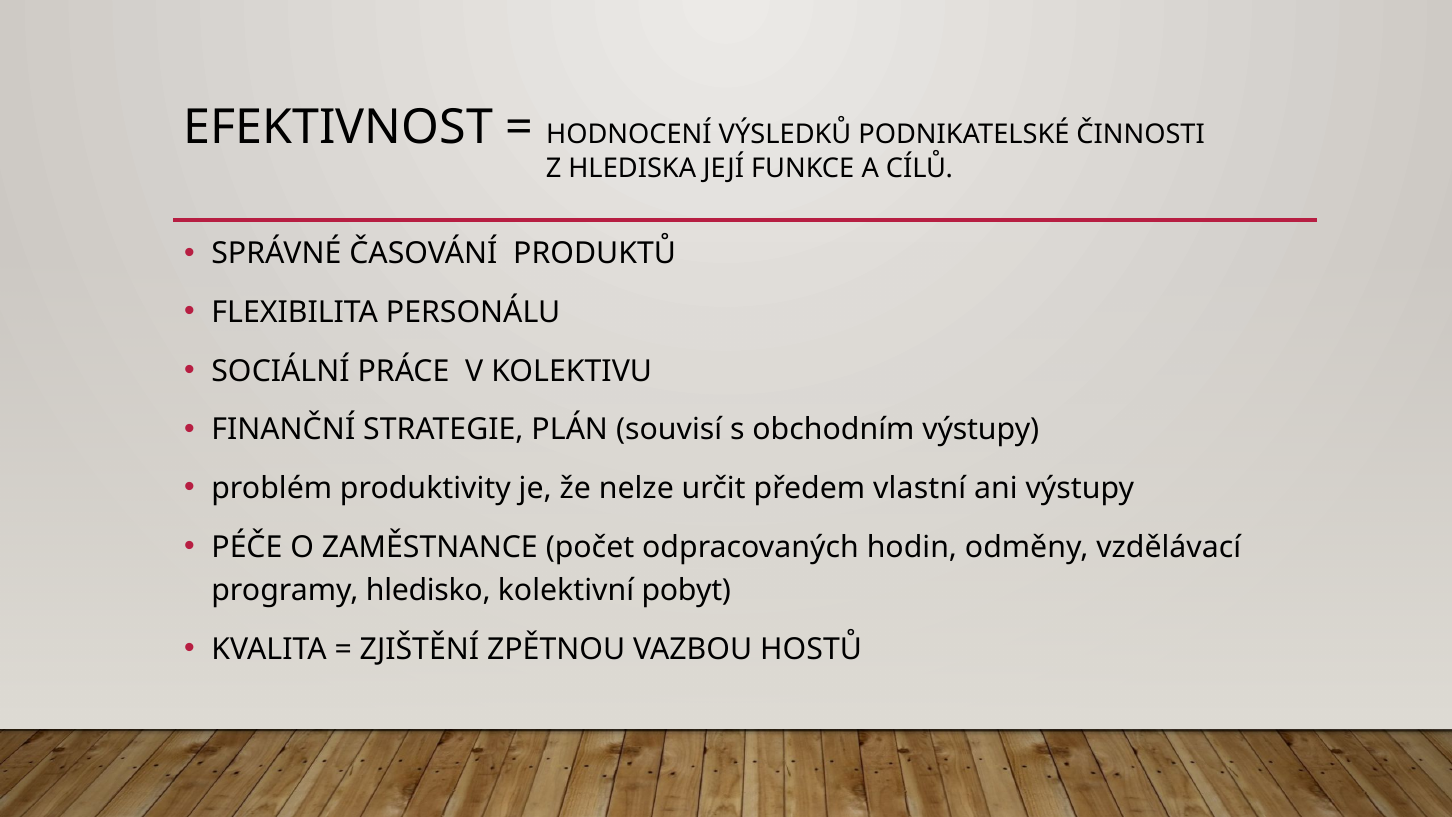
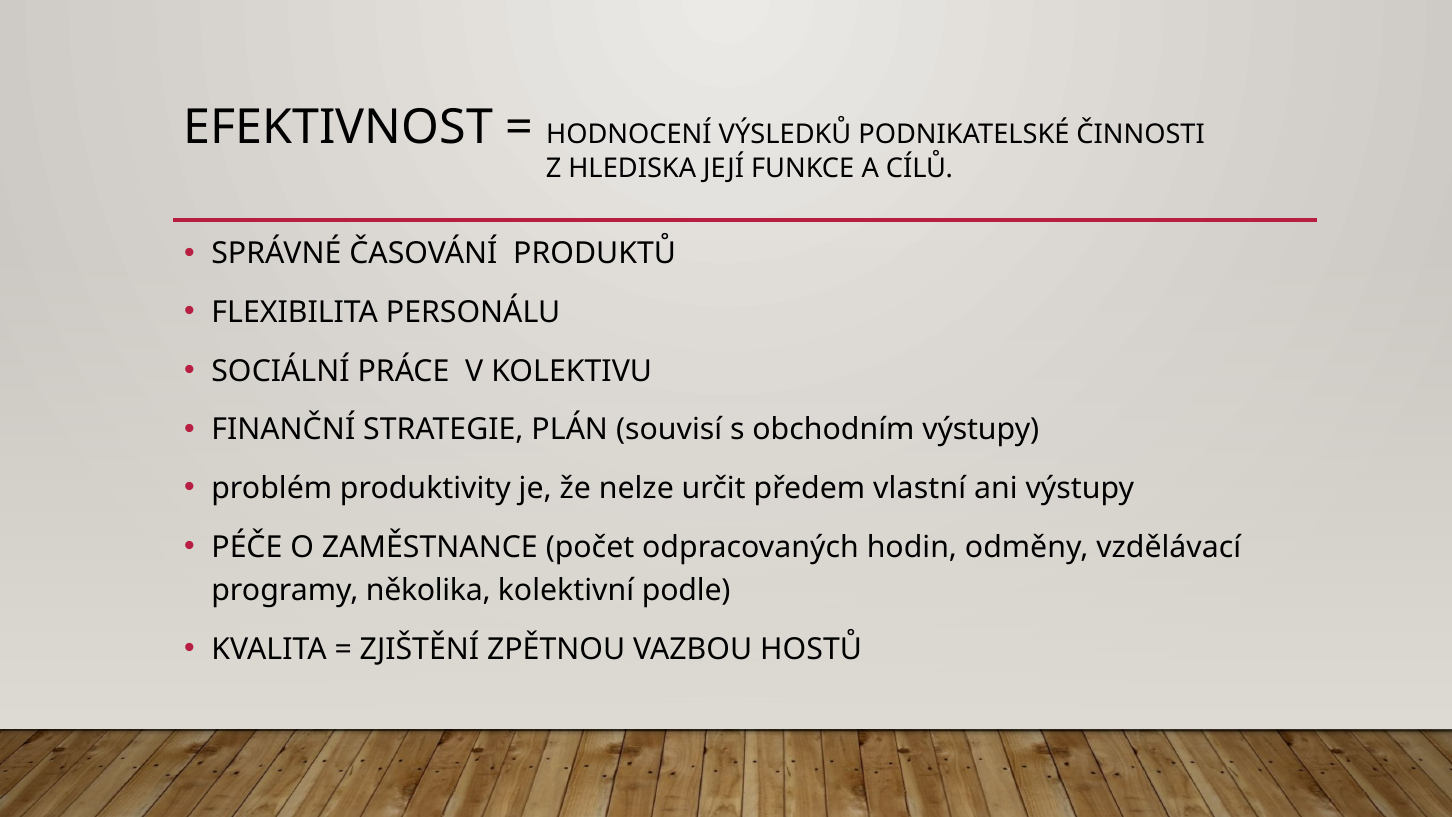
hledisko: hledisko -> několika (428, 591)
pobyt: pobyt -> podle (686, 591)
